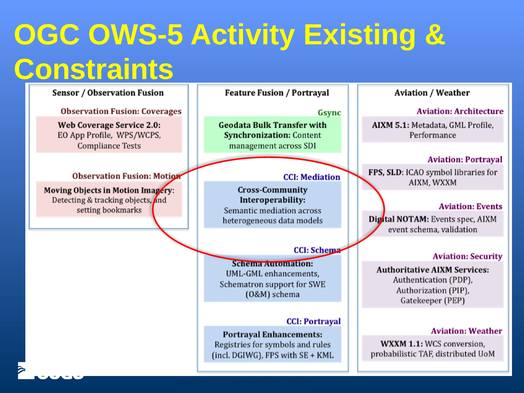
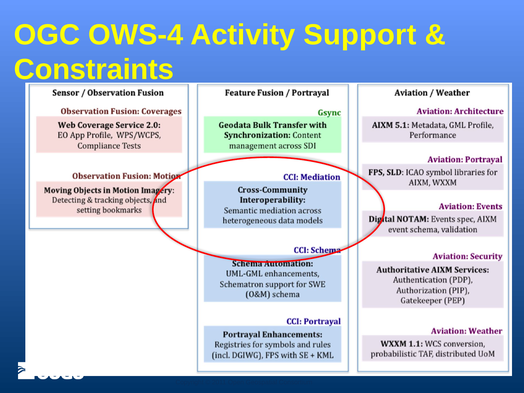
OWS-5: OWS-5 -> OWS-4 (136, 35)
Existing: Existing -> Support (360, 35)
